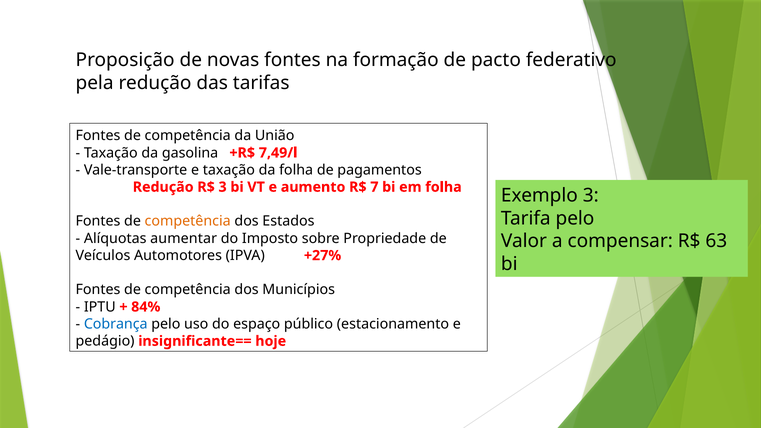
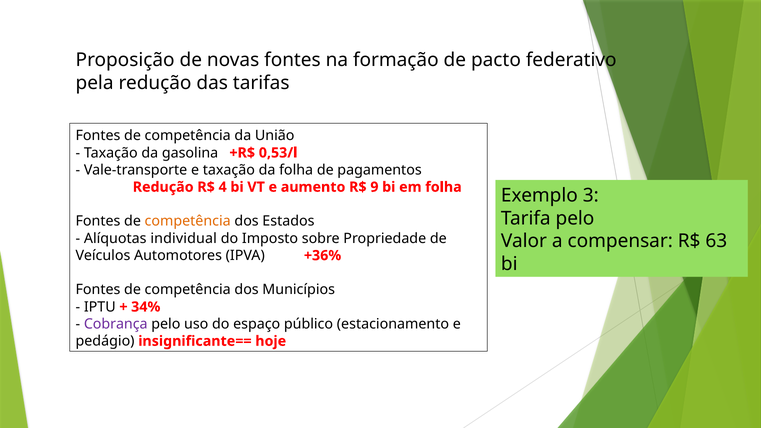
7,49/l: 7,49/l -> 0,53/l (278, 153)
R$ 3: 3 -> 4 (223, 187)
7: 7 -> 9 (374, 187)
aumentar: aumentar -> individual (184, 238)
+27%: +27% -> +36% (323, 256)
84%: 84% -> 34% (146, 307)
Cobrança colour: blue -> purple (116, 324)
